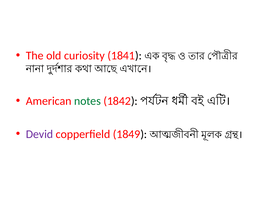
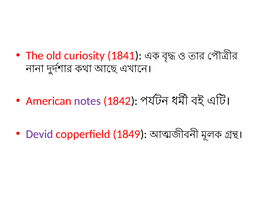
notes colour: green -> purple (87, 101)
